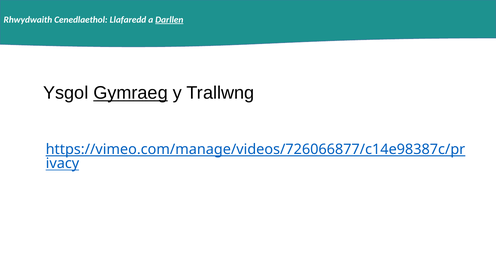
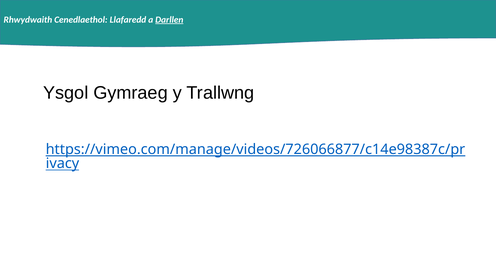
Gymraeg underline: present -> none (131, 93)
